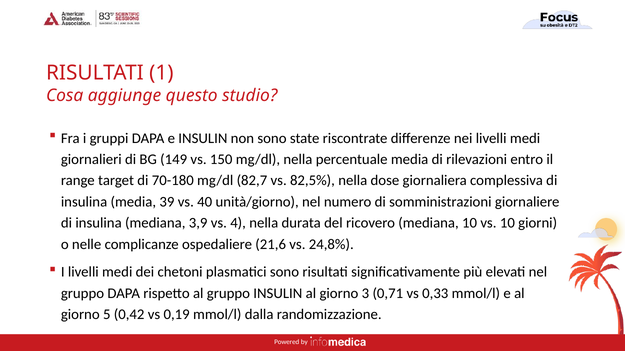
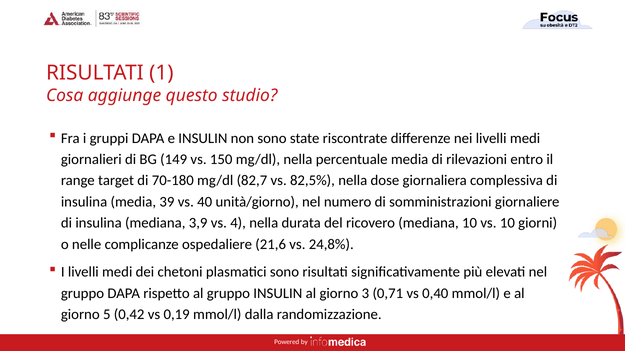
0,33: 0,33 -> 0,40 (435, 294)
